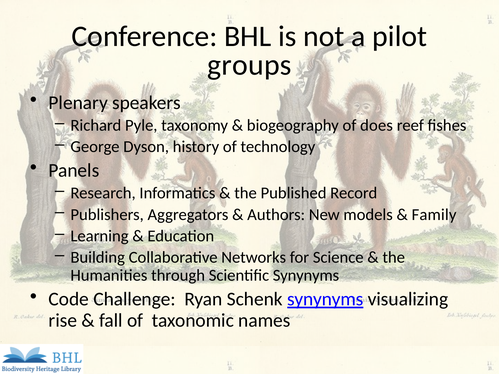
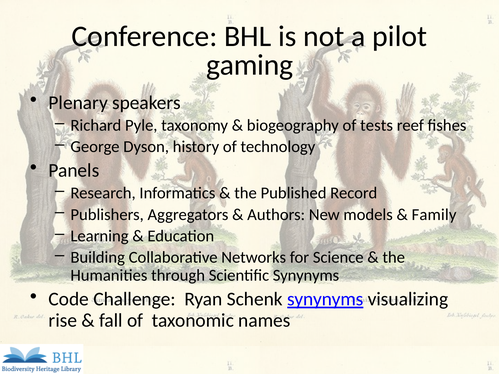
groups: groups -> gaming (250, 65)
does: does -> tests (377, 125)
